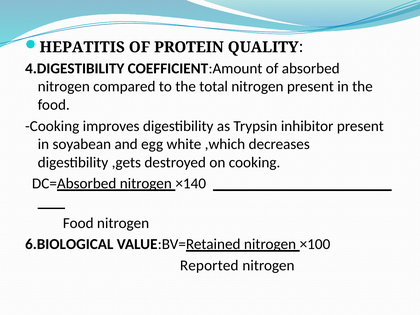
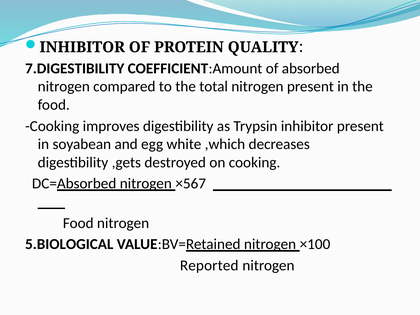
HEPATITIS: HEPATITIS -> INHIBITOR (82, 47)
4.DIGESTIBILITY: 4.DIGESTIBILITY -> 7.DIGESTIBILITY (75, 68)
×140: ×140 -> ×567 (191, 184)
6.BIOLOGICAL: 6.BIOLOGICAL -> 5.BIOLOGICAL (69, 244)
